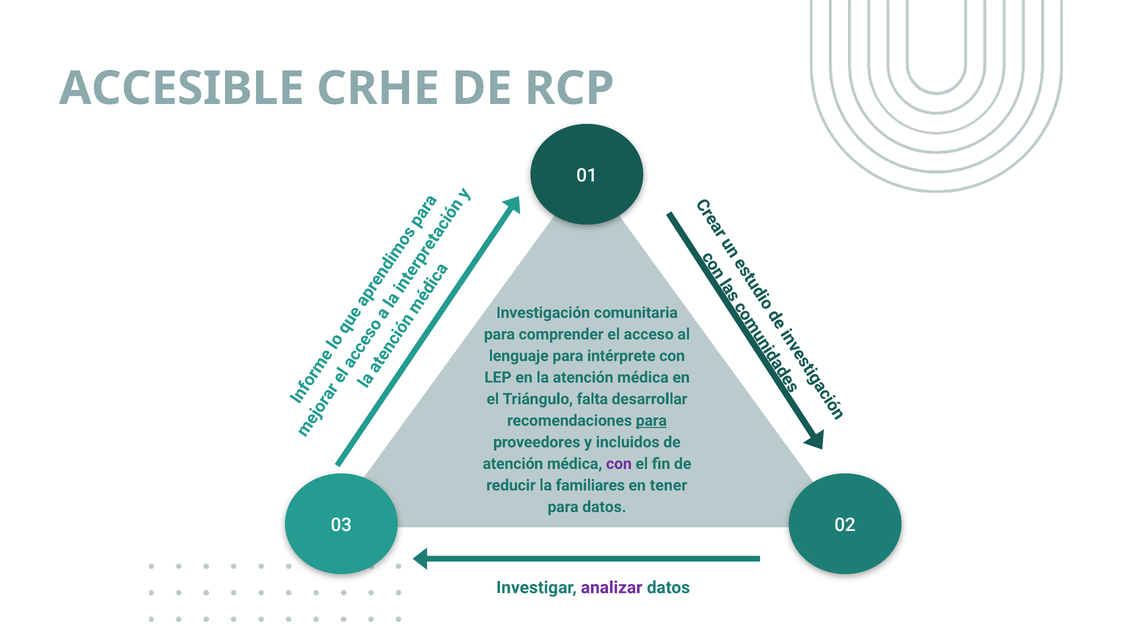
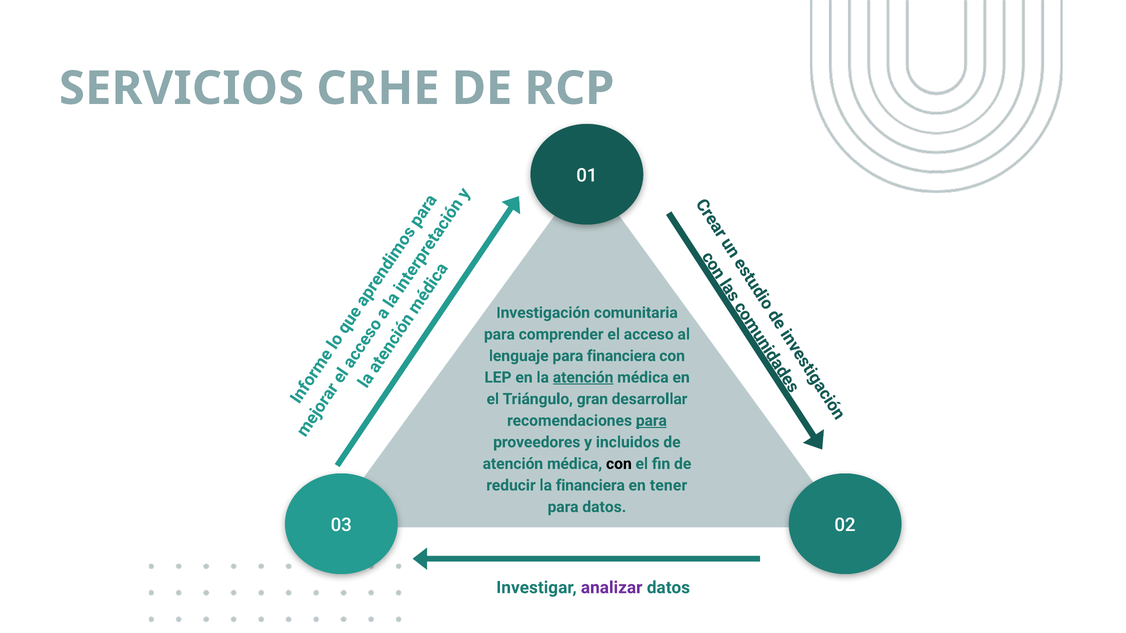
ACCESIBLE: ACCESIBLE -> SERVICIOS (182, 89)
para intérprete: intérprete -> financiera (621, 356)
atención underline: none -> present (583, 378)
falta: falta -> gran (592, 399)
con colour: purple -> black (619, 464)
la familiares: familiares -> financiera (590, 486)
